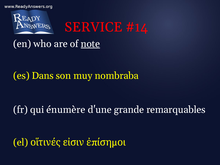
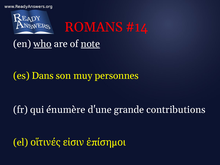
SERVICE: SERVICE -> ROMANS (94, 27)
who underline: none -> present (43, 44)
nombraba: nombraba -> personnes (117, 76)
remarquables: remarquables -> contributions (176, 110)
